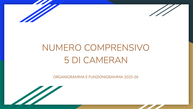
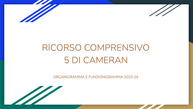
NUMERO: NUMERO -> RICORSO (62, 48)
